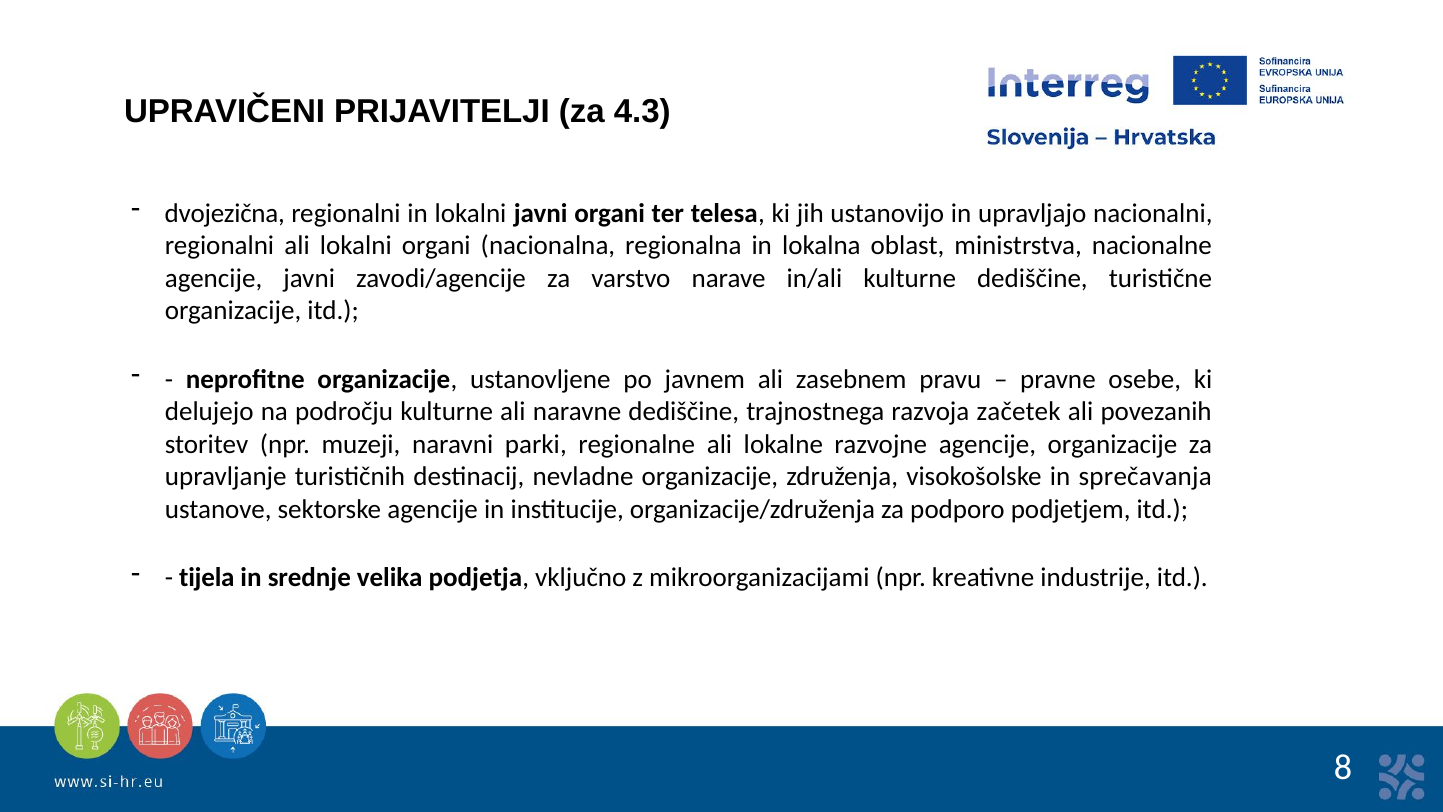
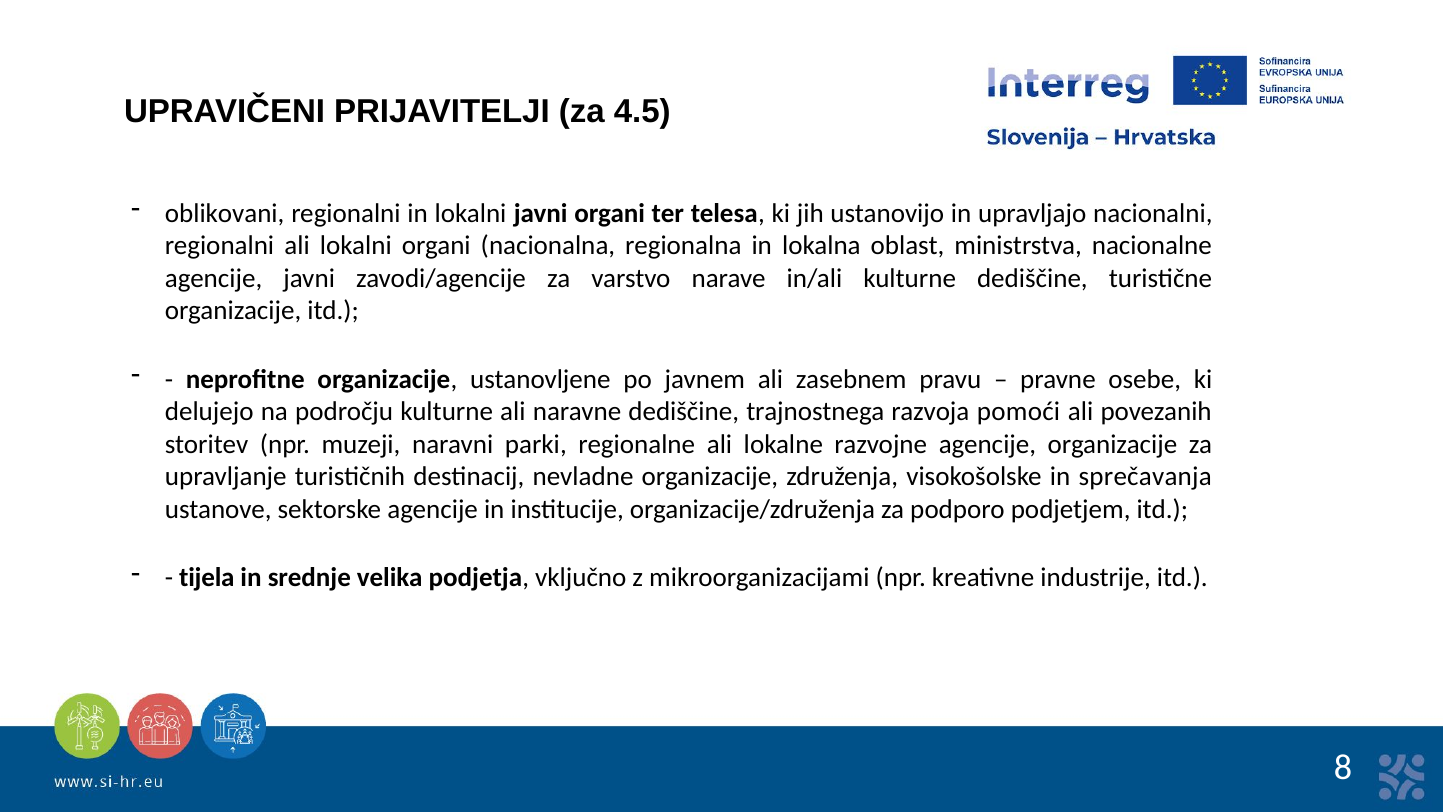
4.3: 4.3 -> 4.5 (642, 111)
dvojezična: dvojezična -> oblikovani (225, 213)
začetek: začetek -> pomoći (1019, 412)
